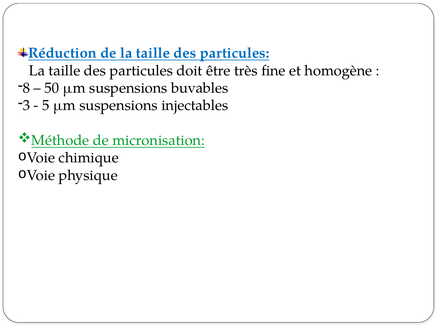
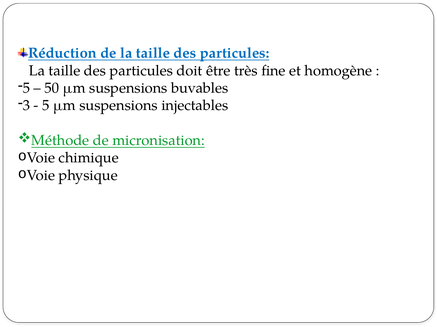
8: 8 -> 5 (26, 88)
